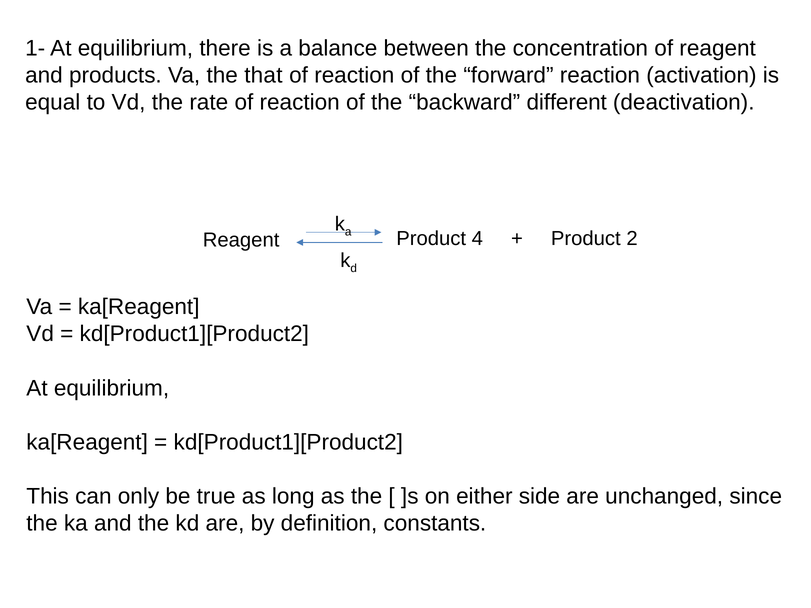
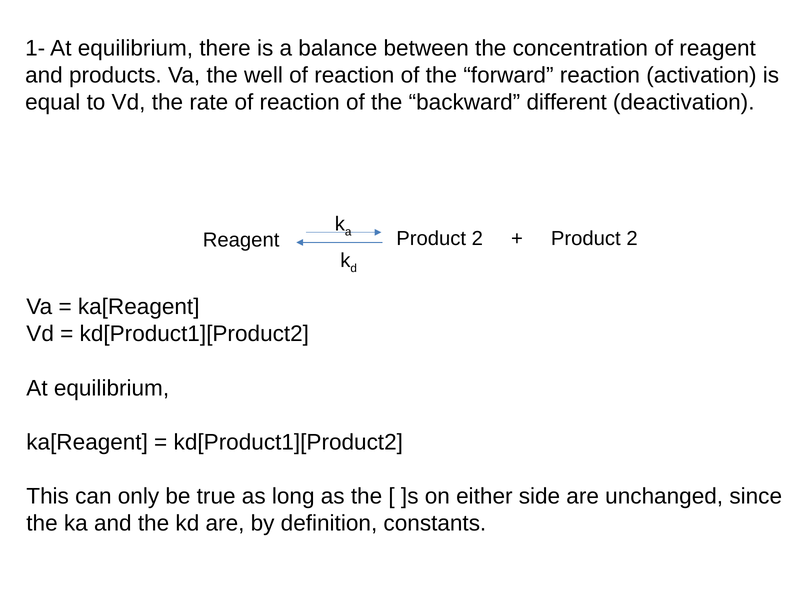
that: that -> well (263, 75)
Reagent Product 4: 4 -> 2 (477, 239)
